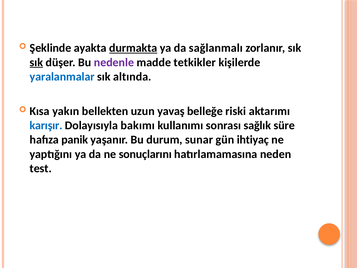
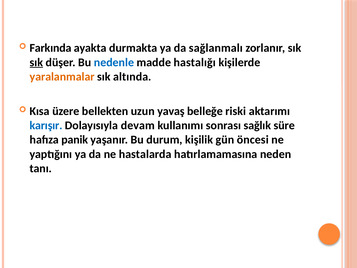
Şeklinde: Şeklinde -> Farkında (51, 48)
durmakta underline: present -> none (133, 48)
nedenle colour: purple -> blue (114, 62)
tetkikler: tetkikler -> hastalığı (195, 62)
yaralanmalar colour: blue -> orange (62, 77)
yakın: yakın -> üzere (66, 111)
bakımı: bakımı -> devam (138, 125)
sunar: sunar -> kişilik (199, 140)
ihtiyaç: ihtiyaç -> öncesi (253, 140)
sonuçlarını: sonuçlarını -> hastalarda (145, 154)
test: test -> tanı (41, 168)
